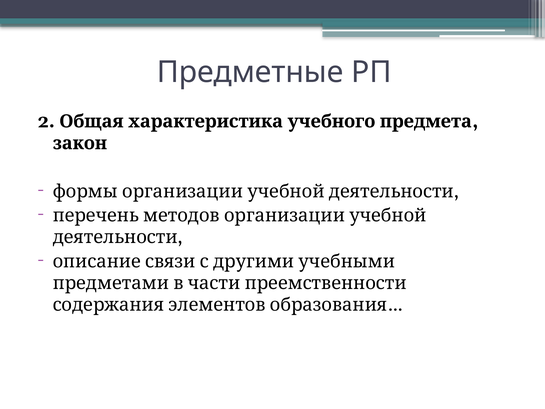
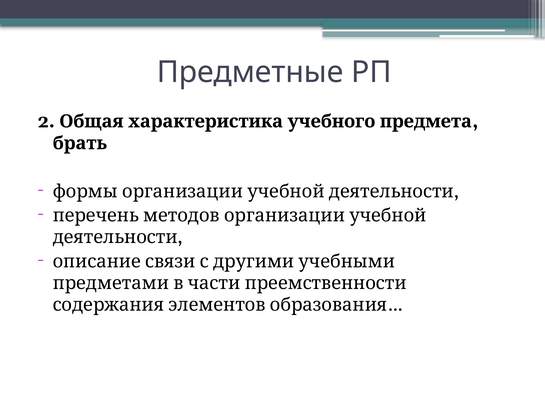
закон: закон -> брать (80, 143)
